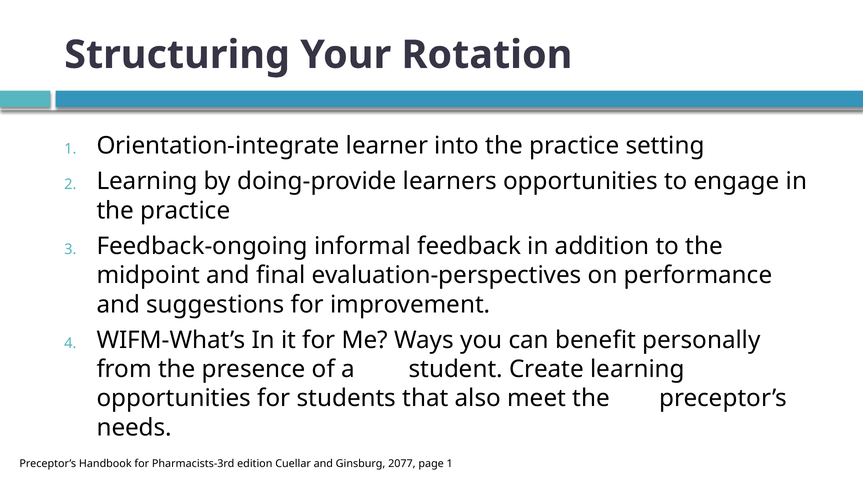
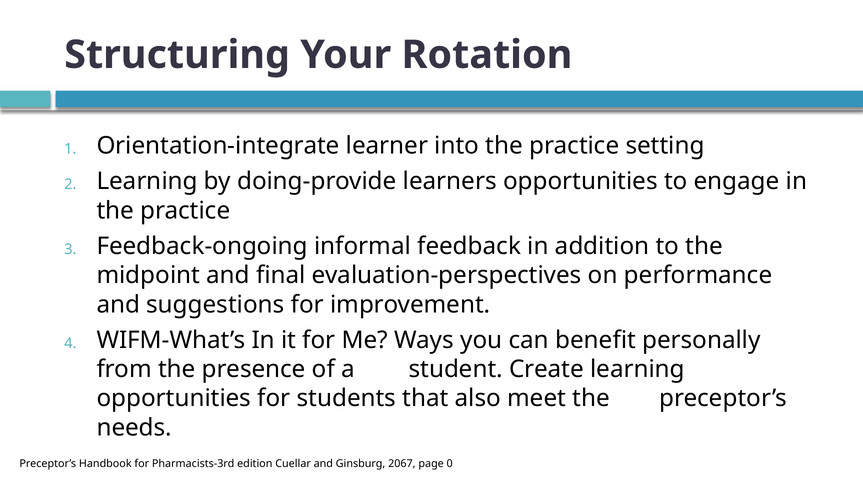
2077: 2077 -> 2067 (402, 463)
page 1: 1 -> 0 (450, 463)
